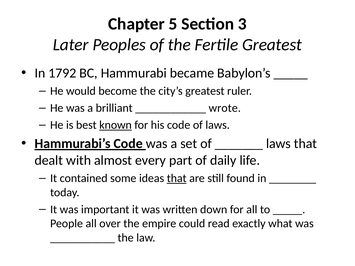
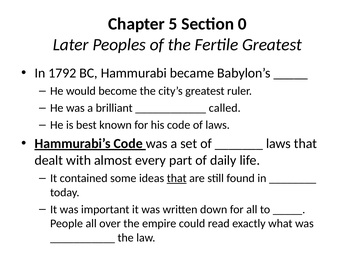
3: 3 -> 0 (242, 24)
wrote: wrote -> called (225, 108)
known underline: present -> none (116, 125)
